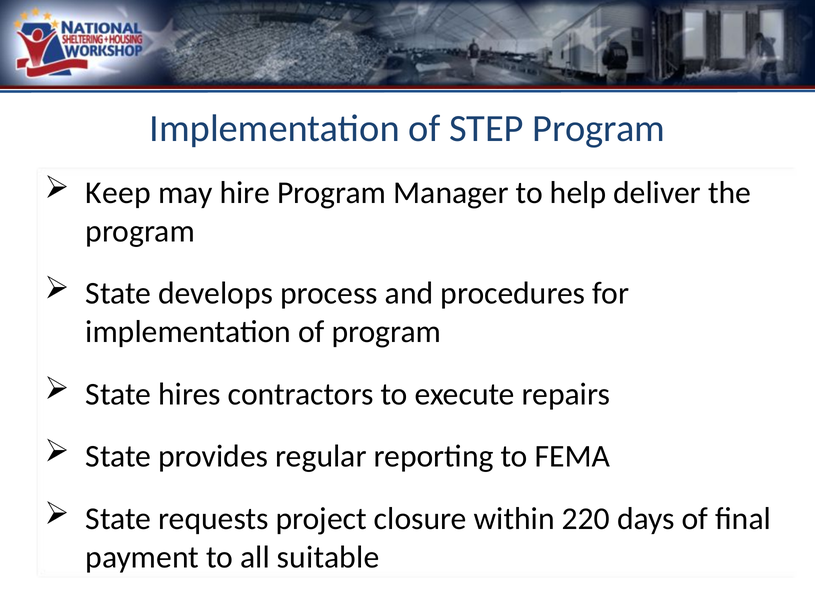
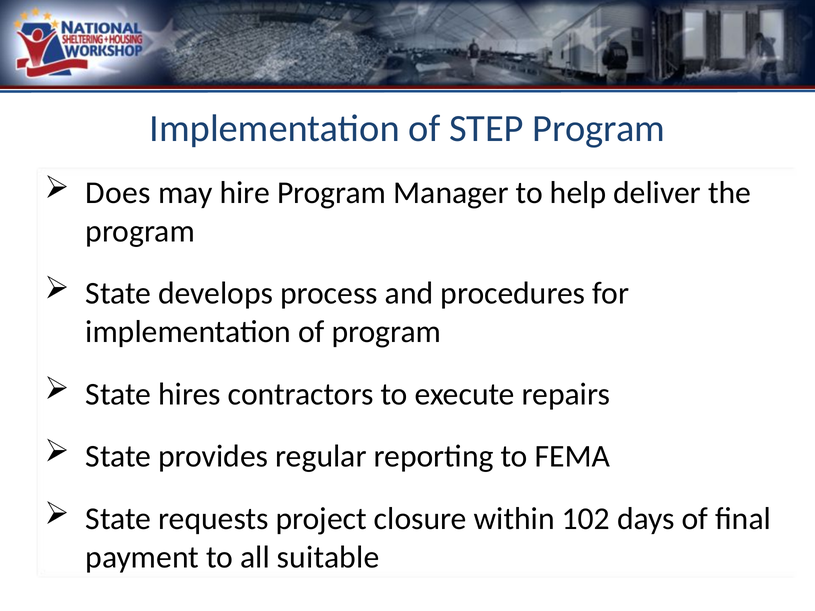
Keep: Keep -> Does (118, 193)
220: 220 -> 102 (586, 519)
